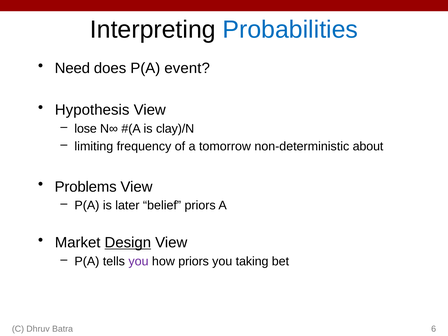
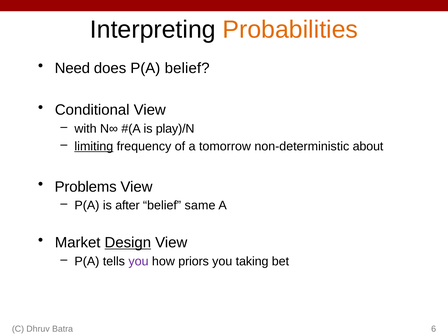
Probabilities colour: blue -> orange (290, 30)
P(A event: event -> belief (187, 68)
Hypothesis: Hypothesis -> Conditional (92, 110)
lose: lose -> with (86, 129)
clay)/N: clay)/N -> play)/N (175, 129)
limiting underline: none -> present (94, 146)
later: later -> after (127, 205)
belief priors: priors -> same (200, 205)
